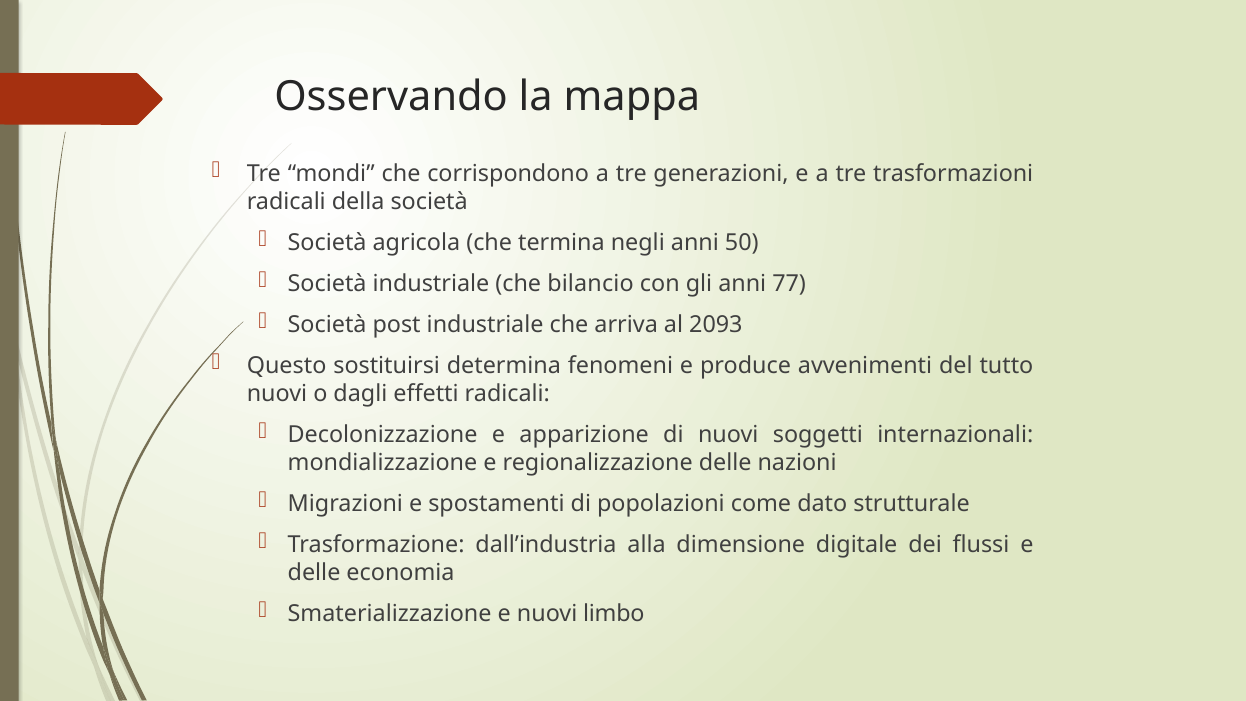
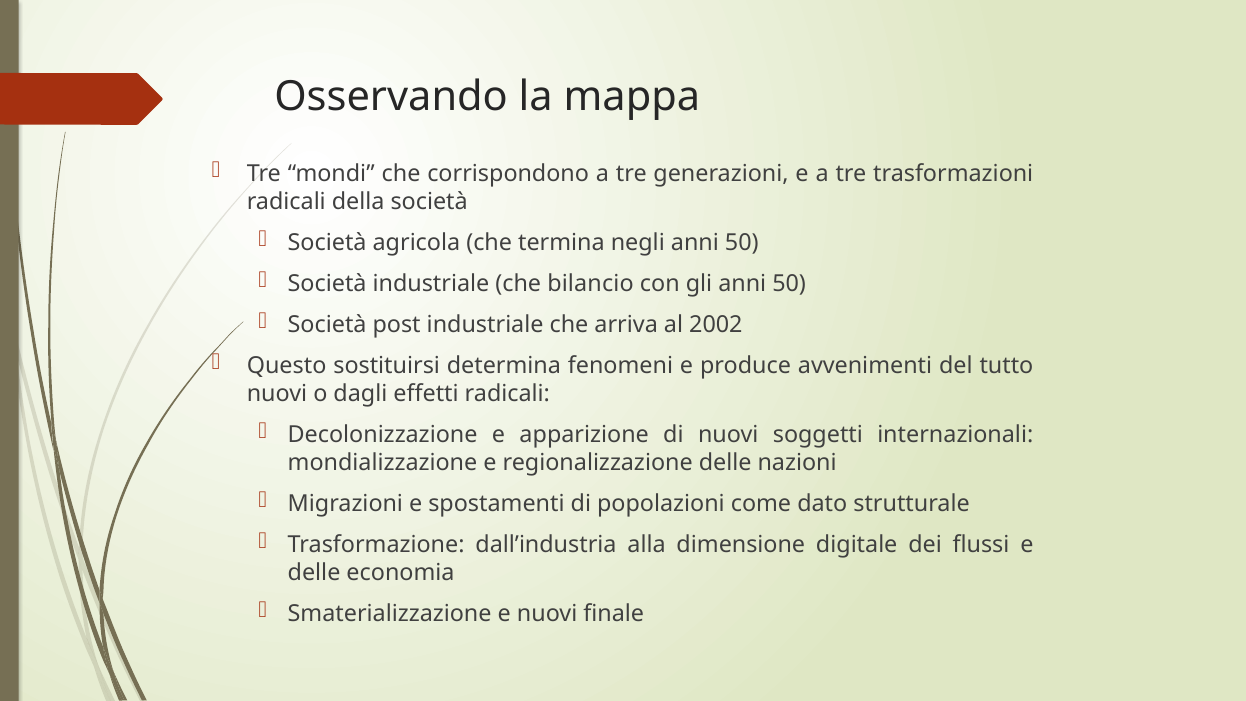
gli anni 77: 77 -> 50 (789, 284)
2093: 2093 -> 2002 (716, 325)
limbo: limbo -> finale (614, 614)
